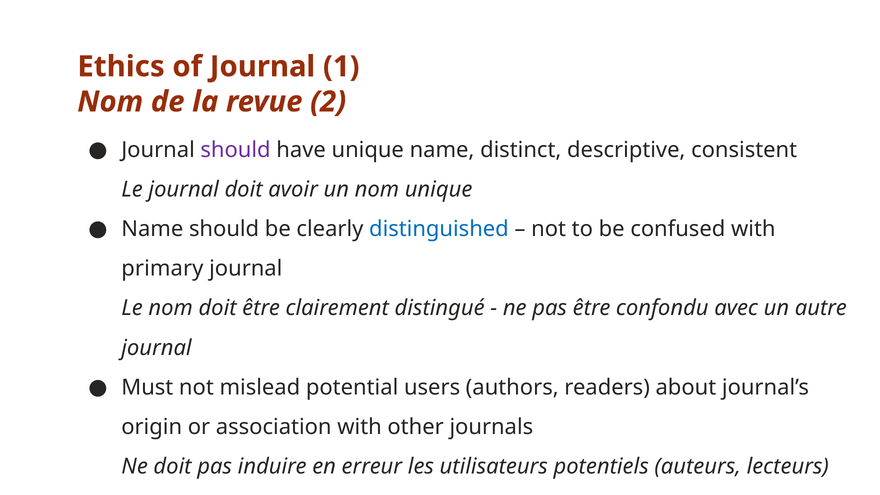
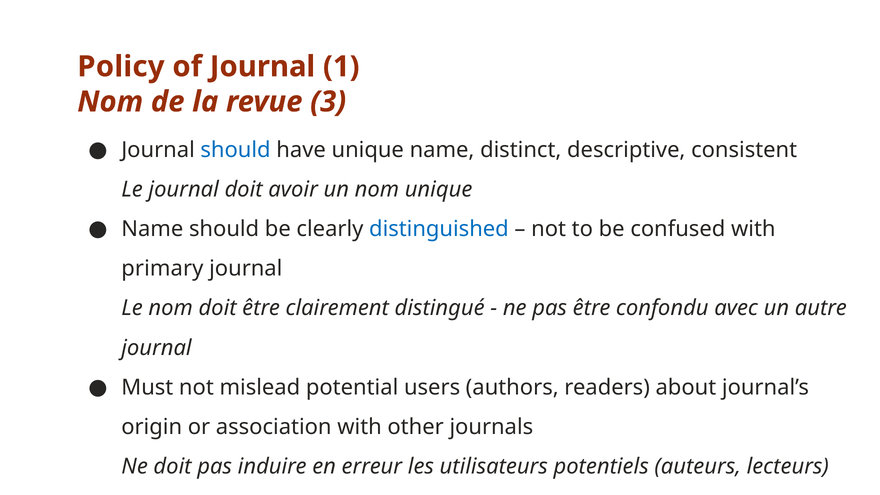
Ethics: Ethics -> Policy (121, 67)
2: 2 -> 3 (328, 102)
should colour: purple -> blue (236, 150)
